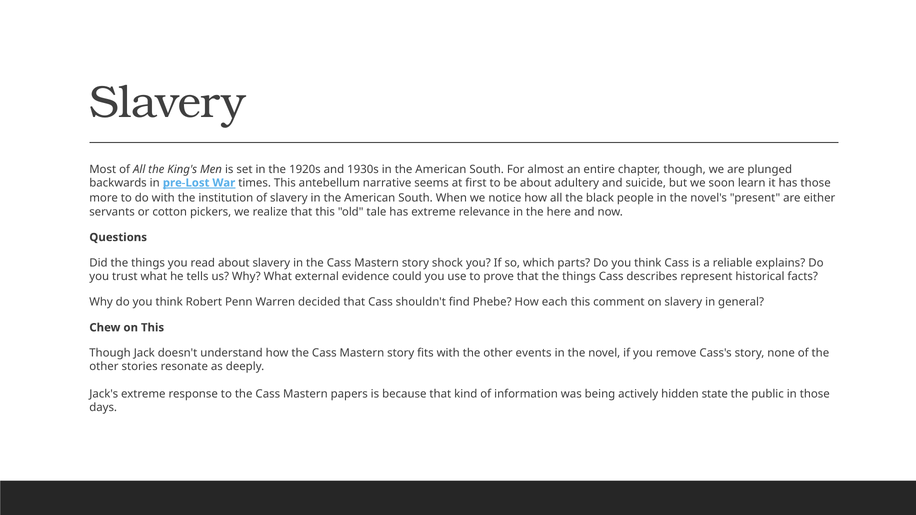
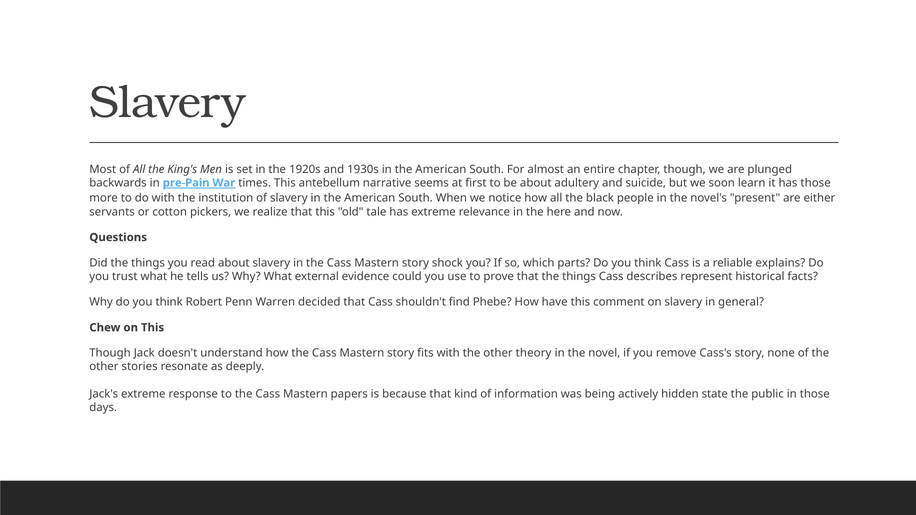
pre-Lost: pre-Lost -> pre-Pain (186, 183)
each: each -> have (555, 302)
events: events -> theory (534, 353)
